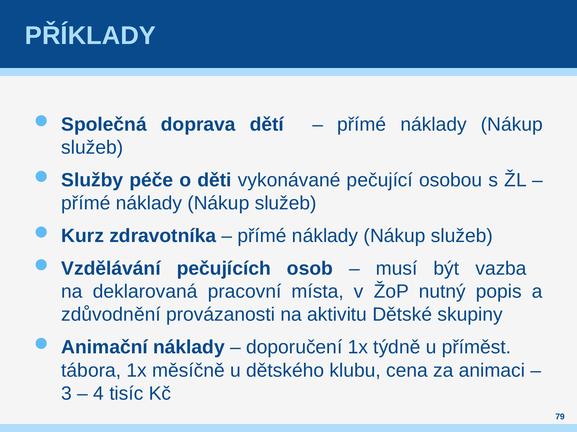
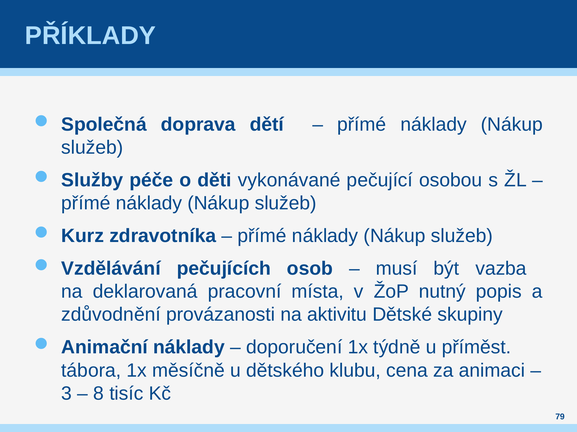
4: 4 -> 8 (99, 394)
